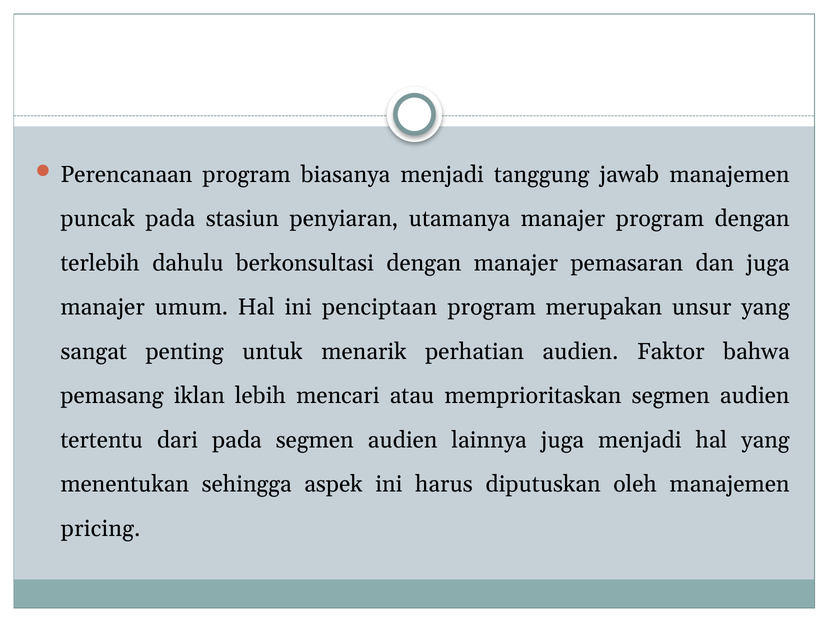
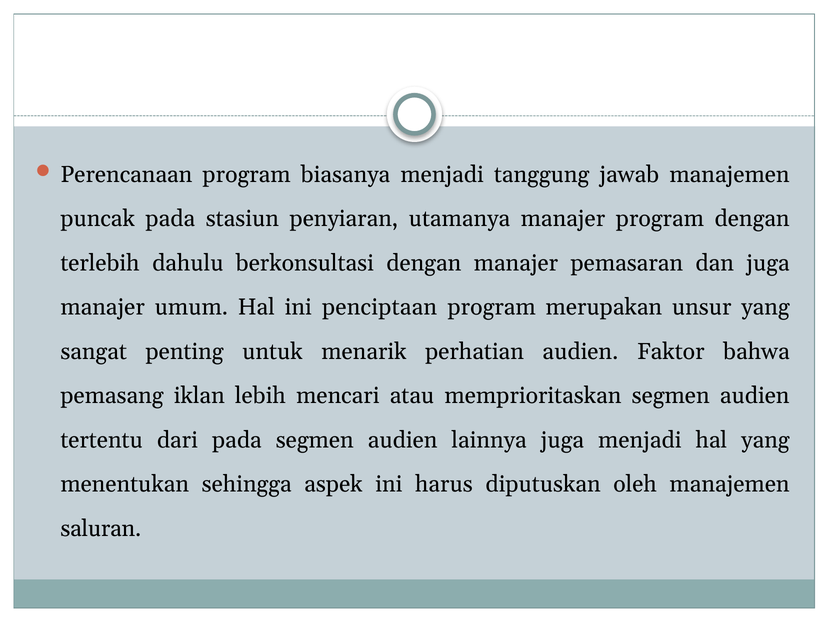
pricing: pricing -> saluran (101, 528)
